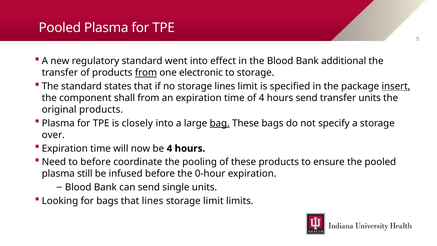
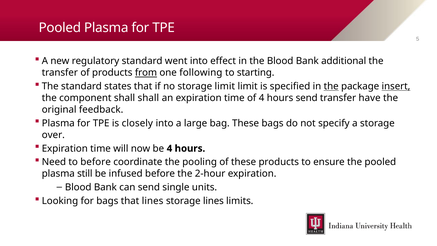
electronic: electronic -> following (201, 73)
to storage: storage -> starting (256, 73)
storage lines: lines -> limit (225, 86)
the underline: none -> present (331, 86)
shall from: from -> shall (148, 98)
transfer units: units -> have (370, 98)
original products: products -> feedback (101, 110)
bag underline: present -> none (220, 123)
0-hour: 0-hour -> 2-hour (210, 174)
storage limit: limit -> lines (213, 201)
